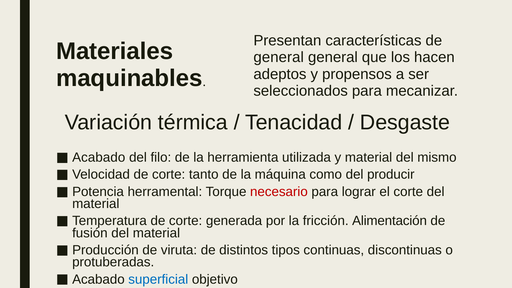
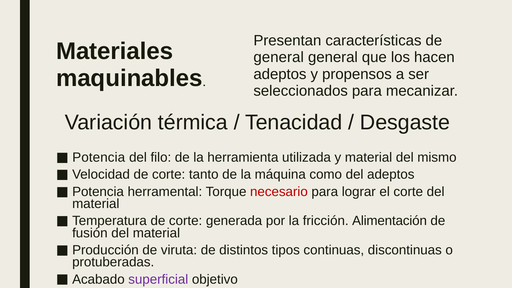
Acabado: Acabado -> Potencia (99, 157)
del producir: producir -> adeptos (391, 175)
superficial colour: blue -> purple (158, 279)
